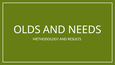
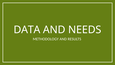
OLDS: OLDS -> DATA (27, 30)
